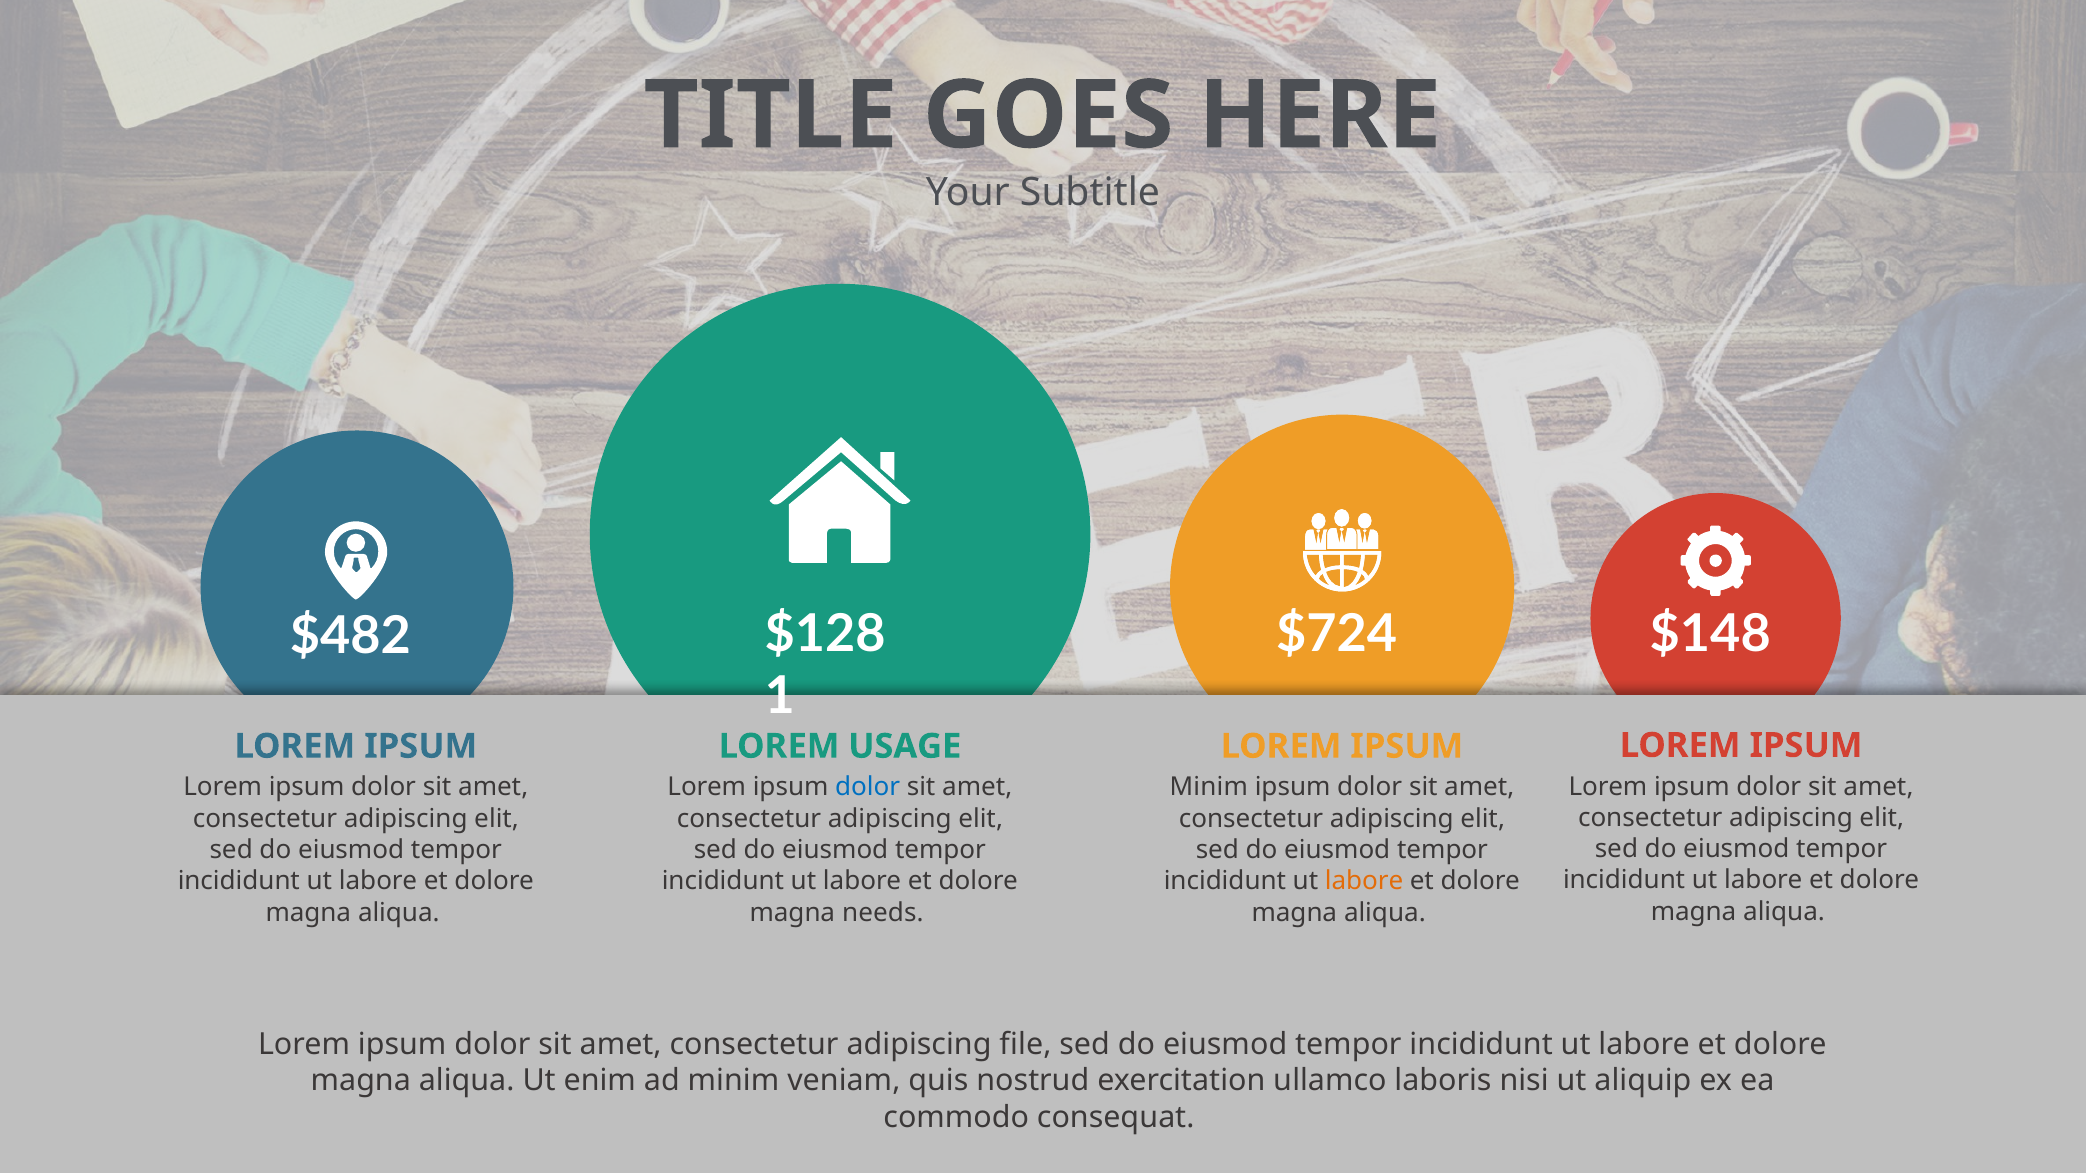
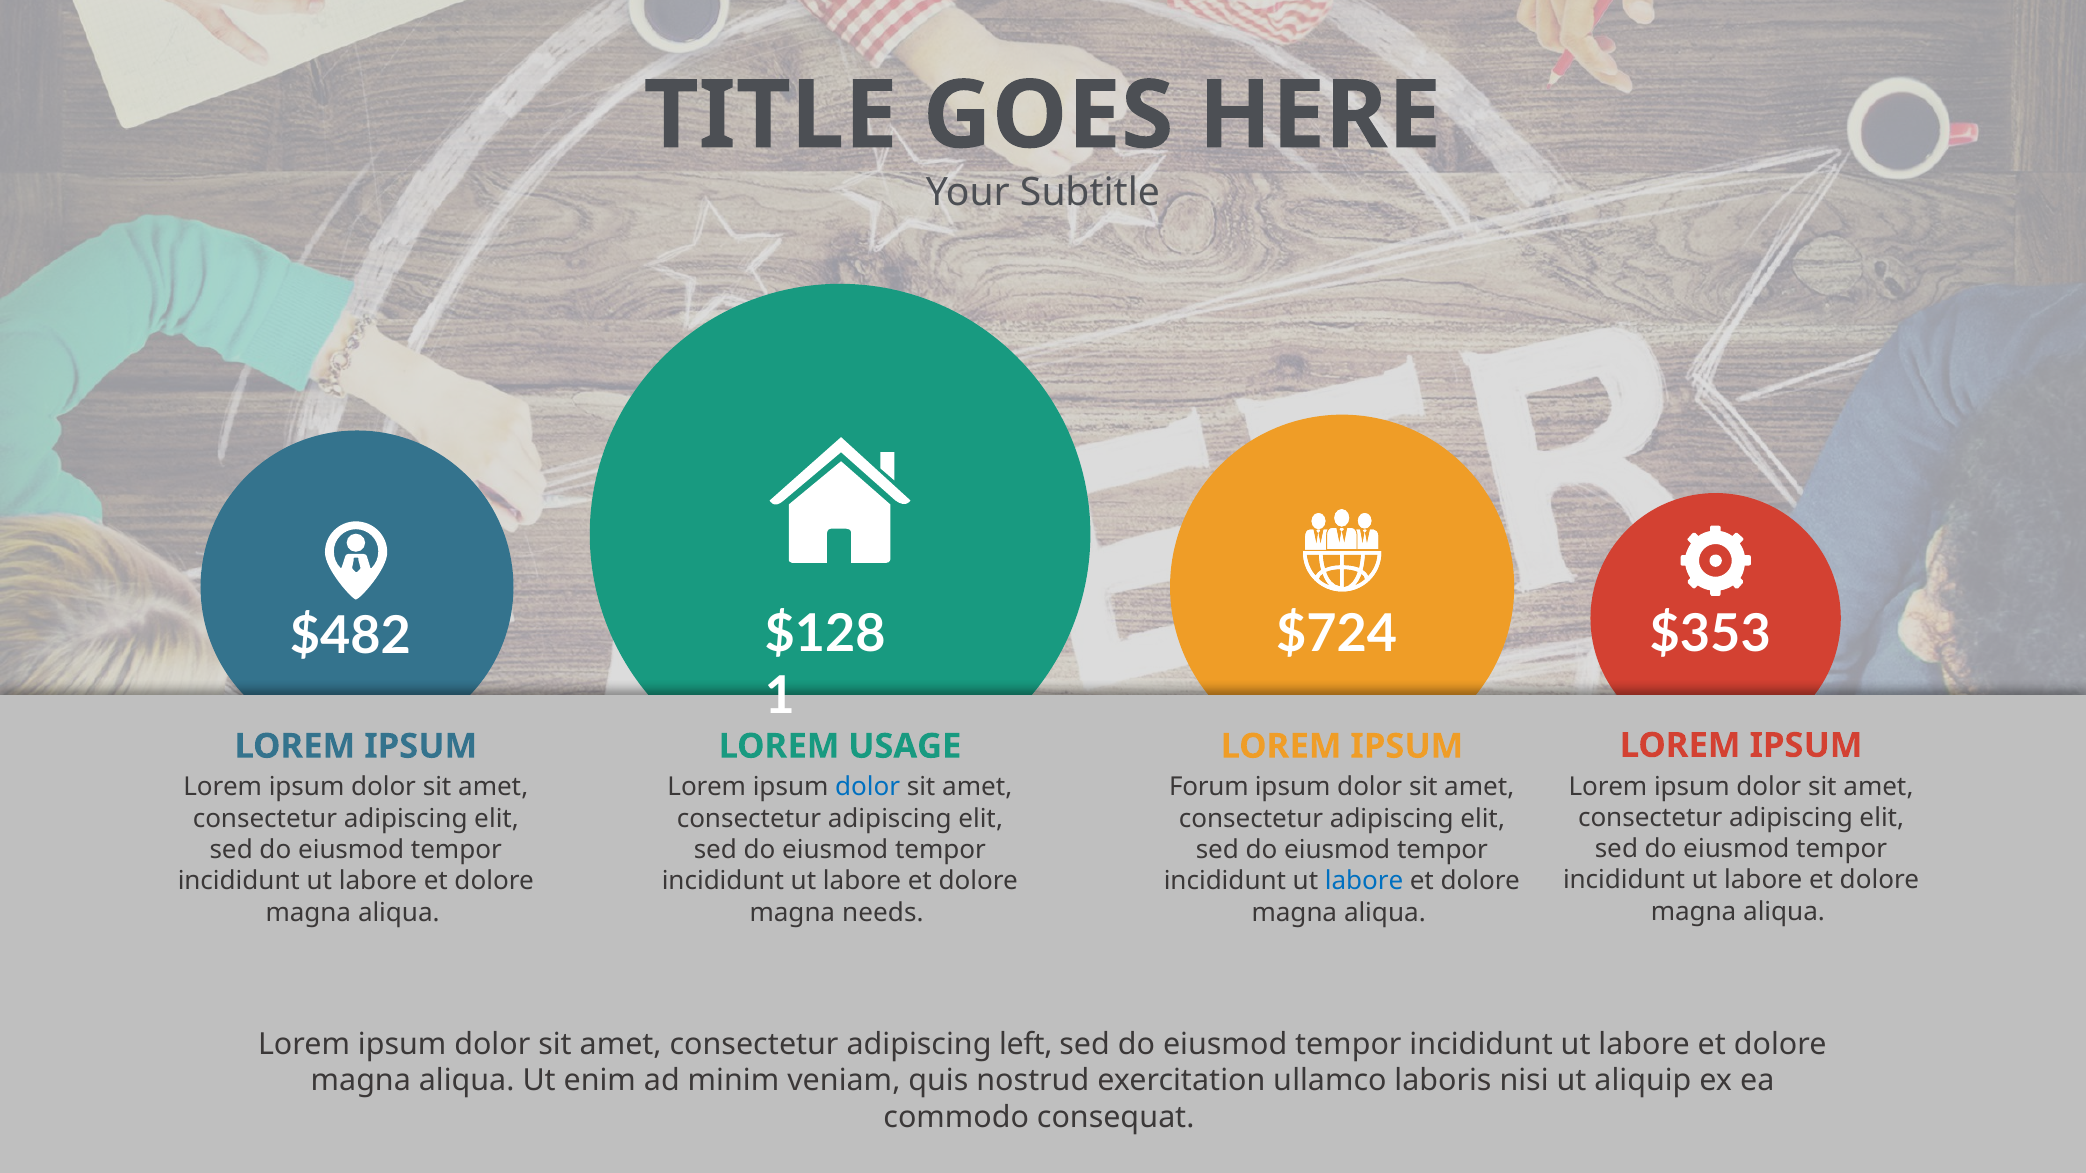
$148: $148 -> $353 (1710, 634)
Minim: Minim -> Forum (1209, 788)
labore colour: orange -> blue (1364, 881)
file: file -> left (1026, 1044)
